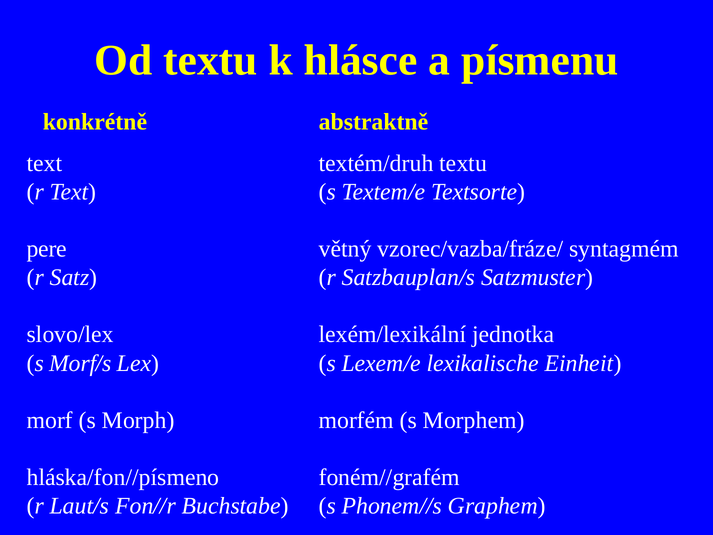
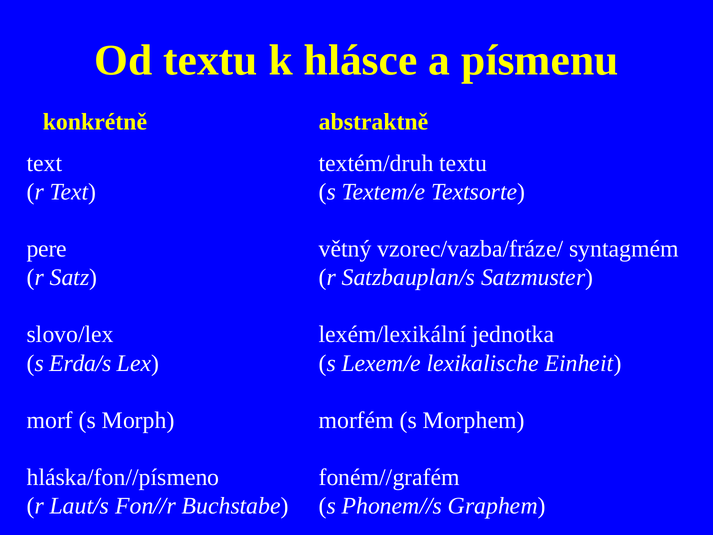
Morf/s: Morf/s -> Erda/s (80, 363)
